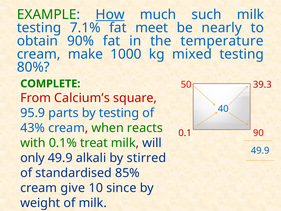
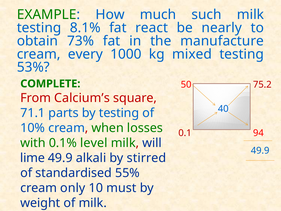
How underline: present -> none (110, 15)
7.1%: 7.1% -> 8.1% (85, 28)
meet: meet -> react (152, 28)
90%: 90% -> 73% (81, 41)
temperature: temperature -> manufacture (222, 41)
make: make -> every (85, 54)
80%: 80% -> 53% (33, 67)
39.3: 39.3 -> 75.2 (262, 84)
95.9: 95.9 -> 71.1 (33, 113)
43%: 43% -> 10% (33, 128)
reacts: reacts -> losses (145, 128)
90: 90 -> 94 (258, 133)
treat: treat -> level (94, 143)
only: only -> lime (33, 158)
85%: 85% -> 55% (127, 173)
give: give -> only (73, 188)
since: since -> must (121, 188)
